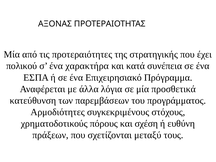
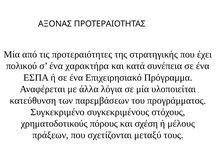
προσθετικά: προσθετικά -> υλοποιείται (174, 89)
Αρμοδιότητες: Αρμοδιότητες -> Συγκεκριμένο (58, 112)
ευθύνη: ευθύνη -> μέλους (181, 124)
